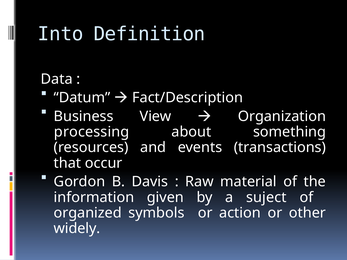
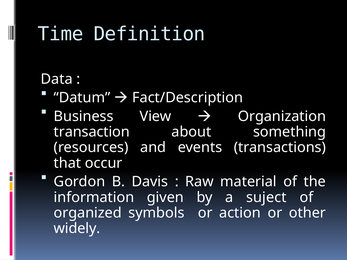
Into: Into -> Time (61, 34)
processing: processing -> transaction (92, 132)
